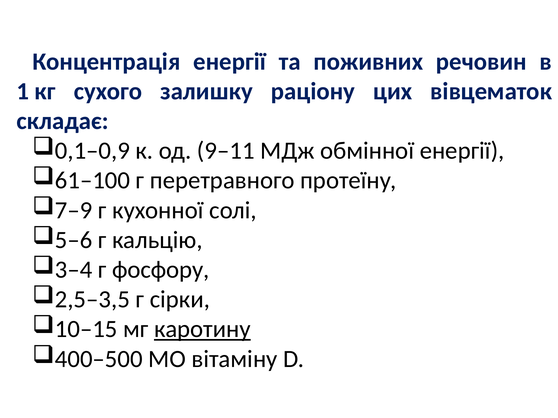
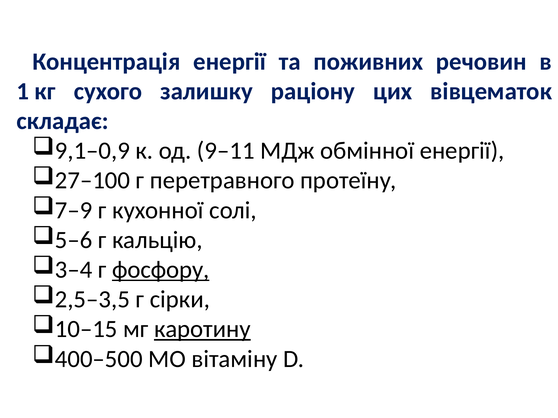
0,1–0,9: 0,1–0,9 -> 9,1–0,9 (92, 151)
61–100: 61–100 -> 27–100 (92, 181)
фосфору underline: none -> present (161, 270)
